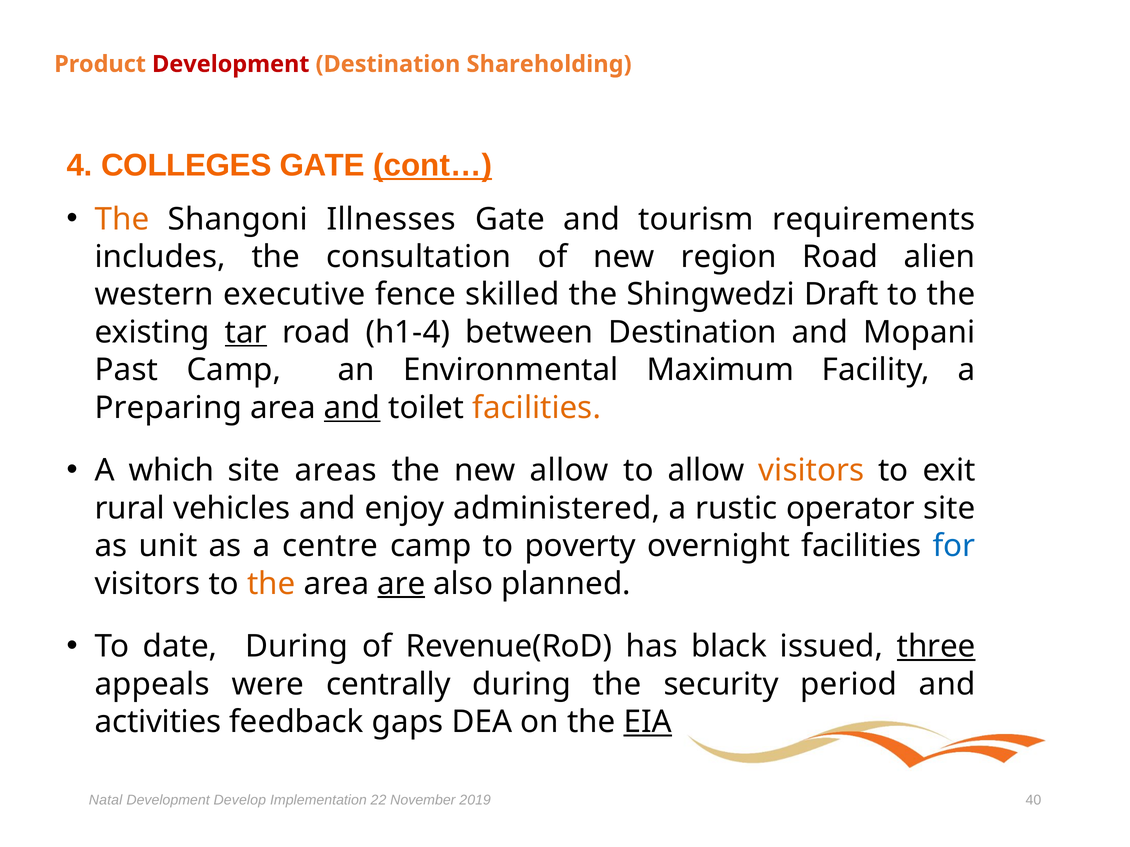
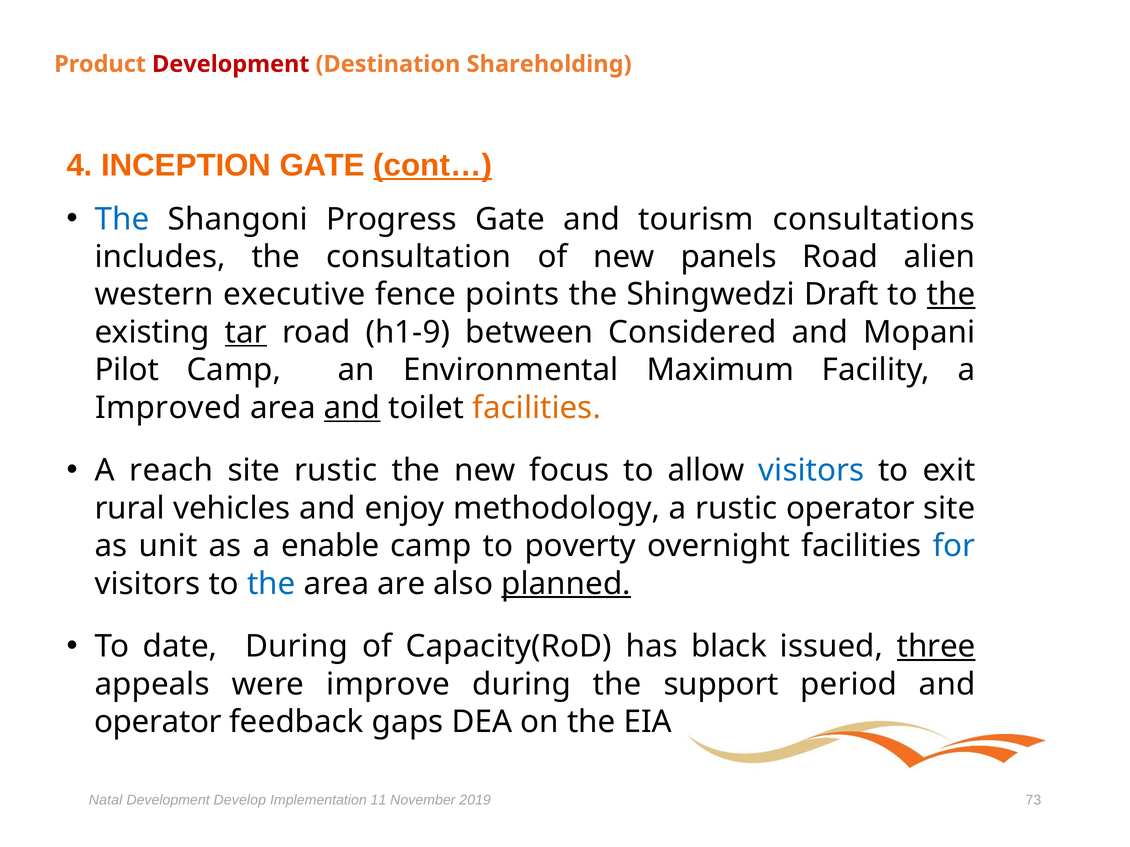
COLLEGES: COLLEGES -> INCEPTION (186, 165)
The colour: orange -> blue (122, 219)
Illnesses: Illnesses -> Progress (391, 219)
requirements: requirements -> consultations (874, 219)
region: region -> panels (729, 257)
skilled: skilled -> points (512, 295)
the underline: none -> present (951, 295)
h1-4: h1-4 -> h1-9 (408, 333)
between Destination: Destination -> Considered (692, 333)
Past: Past -> Pilot (127, 370)
Preparing: Preparing -> Improved (168, 408)
which: which -> reach (171, 471)
site areas: areas -> rustic (336, 471)
new allow: allow -> focus (569, 471)
visitors colour: orange -> blue (811, 471)
administered: administered -> methodology (557, 509)
centre: centre -> enable (330, 546)
the colour: orange -> blue (271, 584)
are underline: present -> none (401, 584)
planned underline: none -> present (566, 584)
Revenue(RoD: Revenue(RoD -> Capacity(RoD (509, 647)
centrally: centrally -> improve (388, 685)
security: security -> support (721, 685)
activities: activities -> operator (158, 722)
EIA underline: present -> none (648, 722)
22: 22 -> 11 (378, 801)
40: 40 -> 73 (1033, 801)
